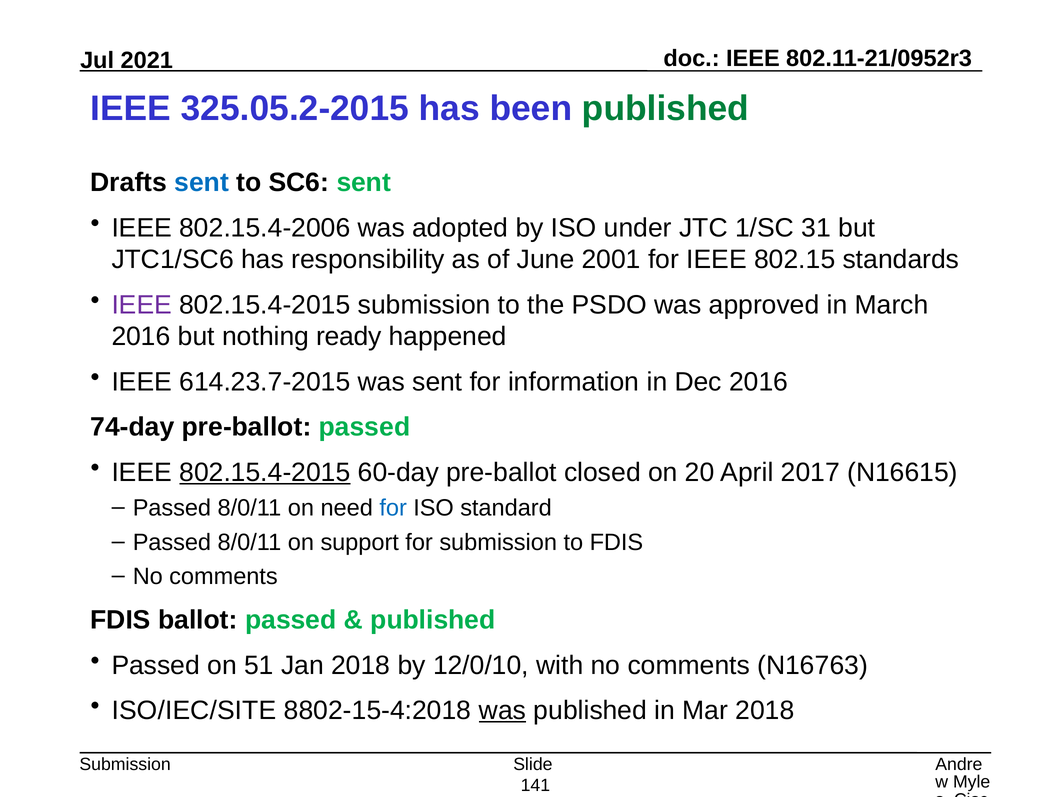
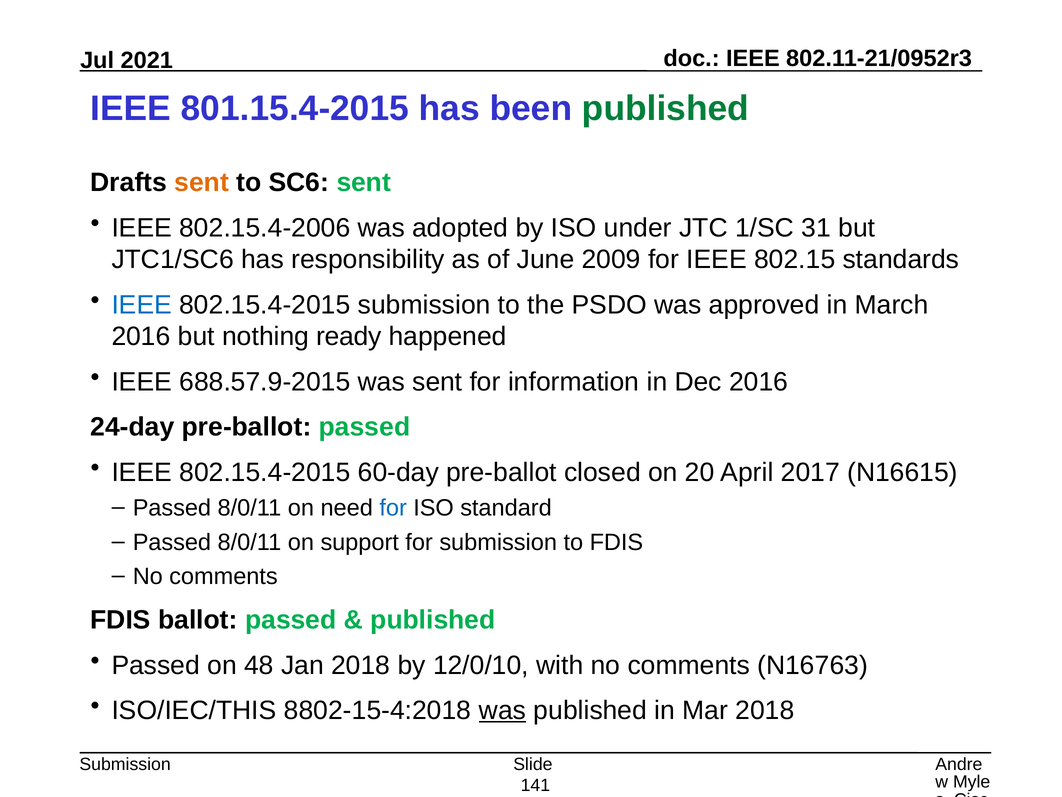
325.05.2-2015: 325.05.2-2015 -> 801.15.4-2015 (295, 109)
sent colour: blue -> orange (202, 182)
2001: 2001 -> 2009 (611, 259)
IEEE colour: purple -> blue (142, 305)
614.23.7-2015: 614.23.7-2015 -> 688.57.9-2015 (265, 382)
74-day: 74-day -> 24-day (132, 427)
802.15.4-2015 underline: present -> none (265, 472)
51: 51 -> 48 (259, 665)
ISO/IEC/SITE: ISO/IEC/SITE -> ISO/IEC/THIS (194, 710)
